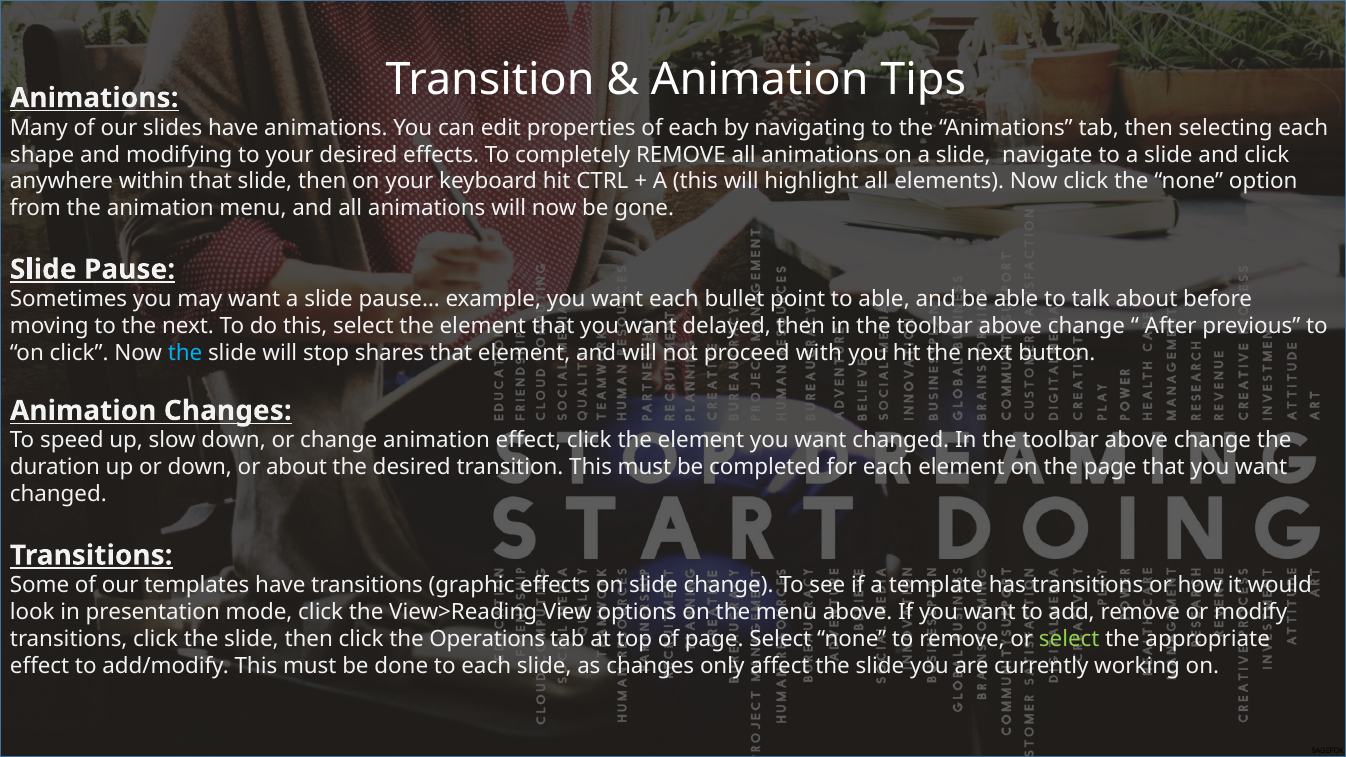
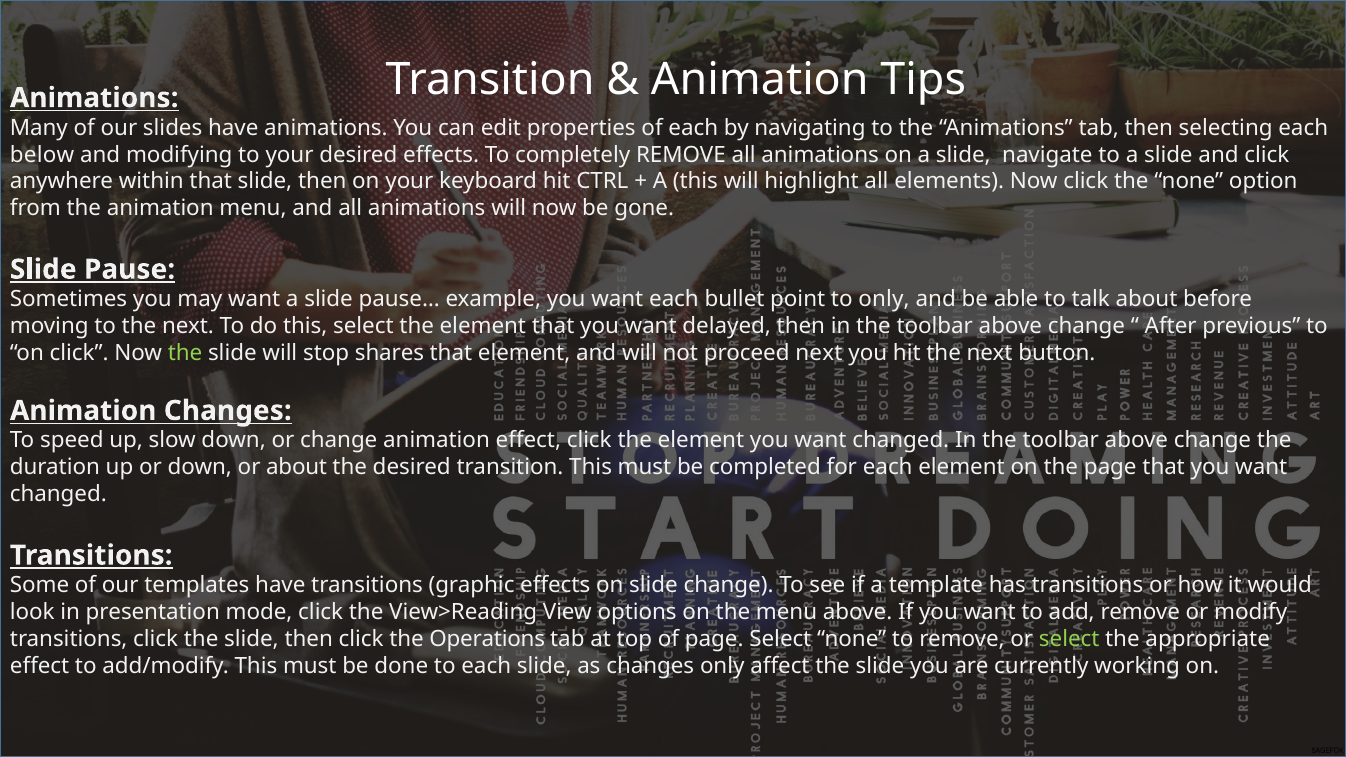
shape: shape -> below (42, 155)
to able: able -> only (884, 299)
the colour: light blue -> light green (185, 353)
proceed with: with -> next (819, 353)
